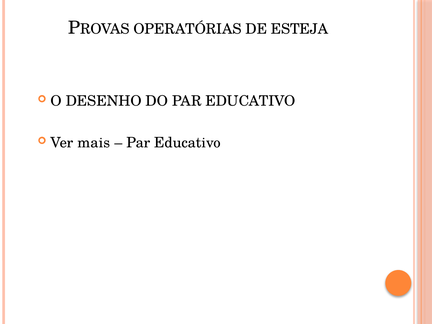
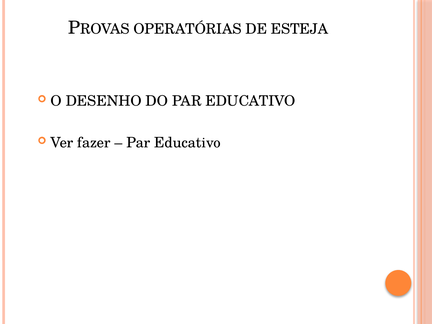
mais: mais -> fazer (94, 143)
